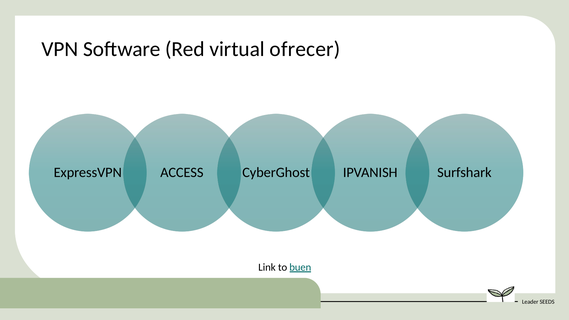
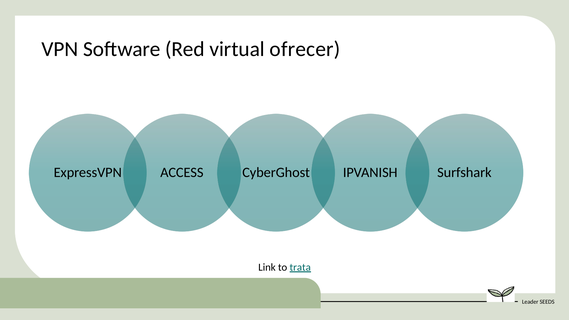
buen: buen -> trata (300, 267)
